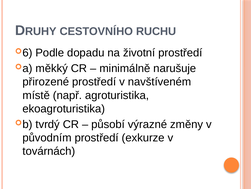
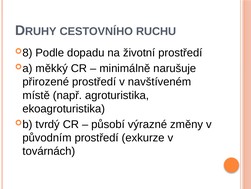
6: 6 -> 8 (28, 53)
